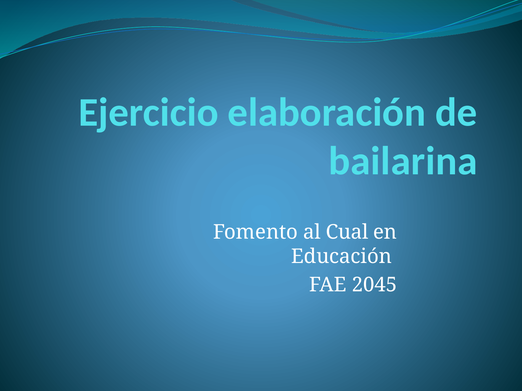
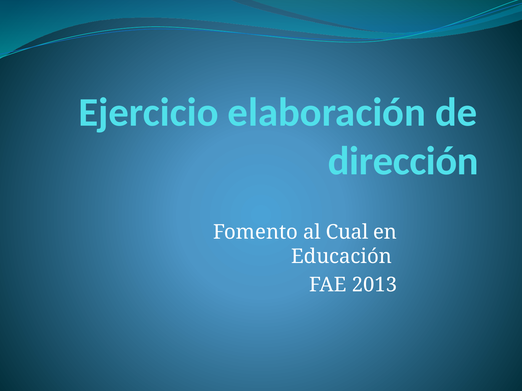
bailarina: bailarina -> dirección (403, 161)
2045: 2045 -> 2013 (374, 285)
